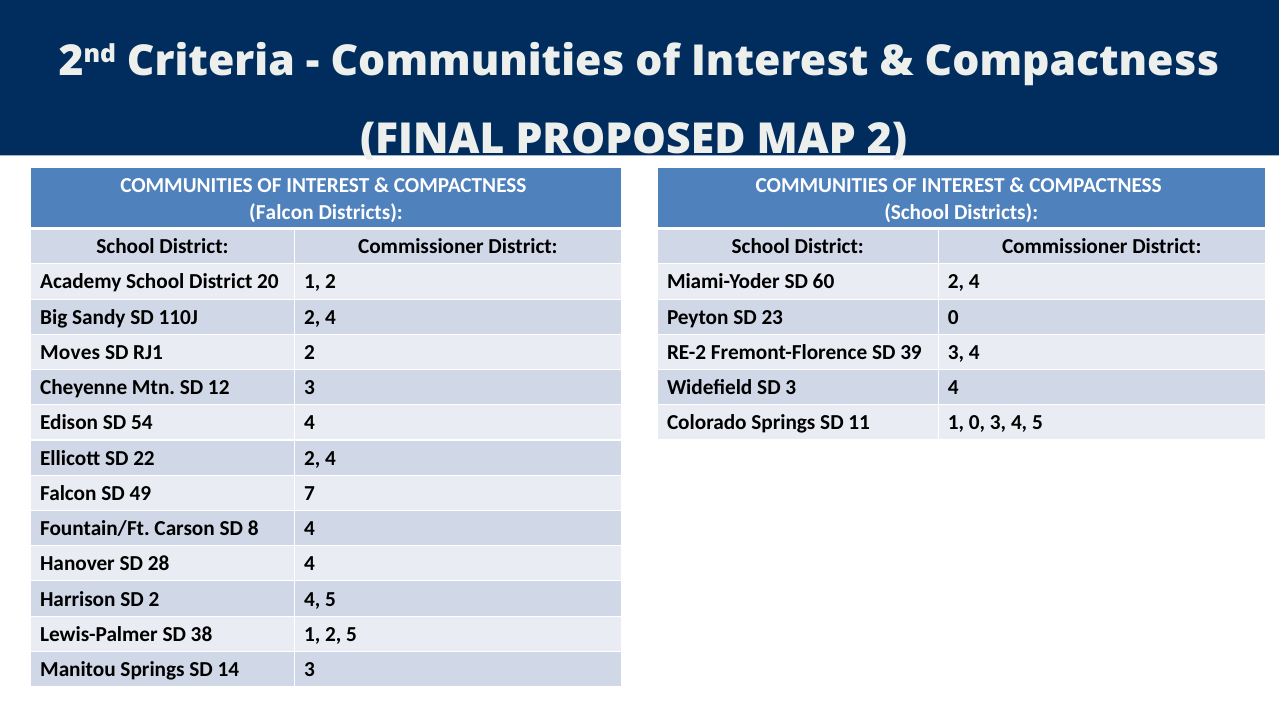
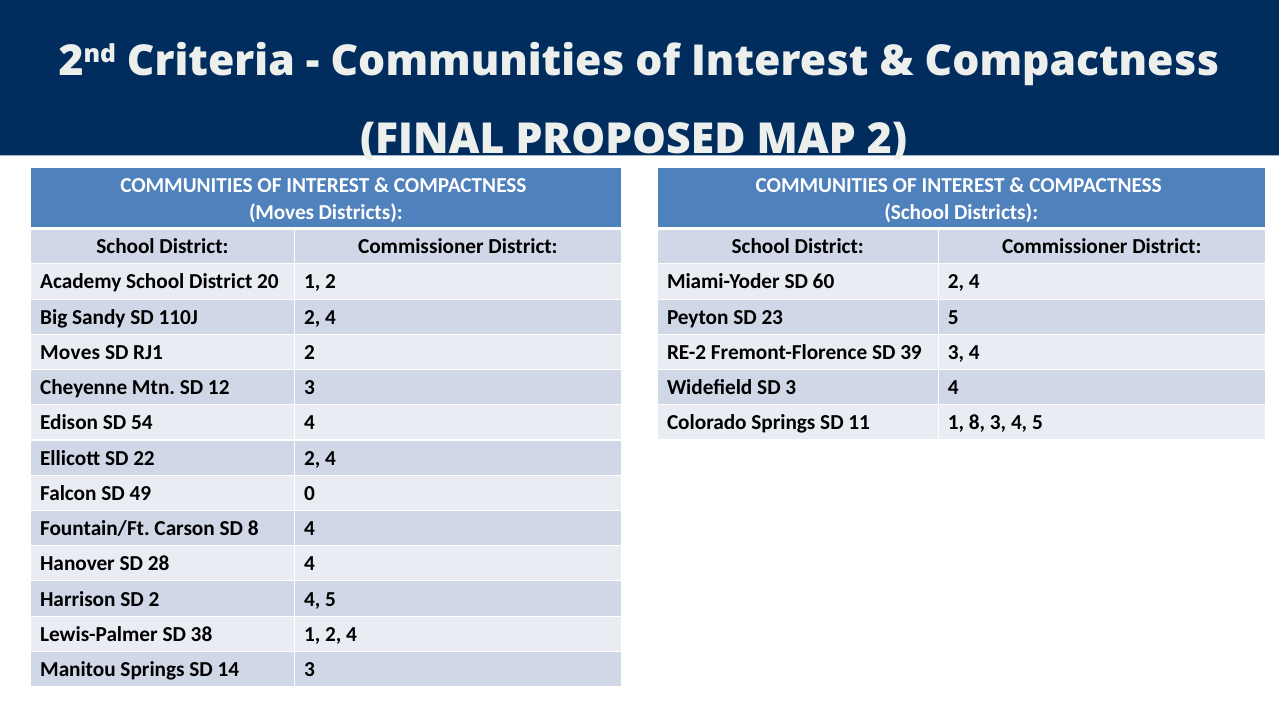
Falcon: Falcon -> Moves (282, 212)
23 0: 0 -> 5 (953, 317)
1 0: 0 -> 8 (977, 423)
7: 7 -> 0 (310, 493)
1 2 5: 5 -> 4 (351, 634)
